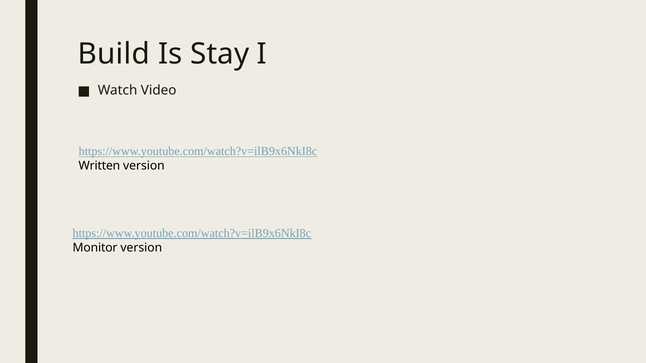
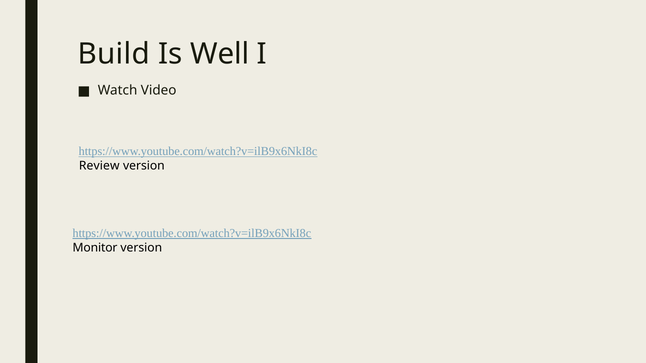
Stay: Stay -> Well (220, 54)
Written: Written -> Review (99, 166)
